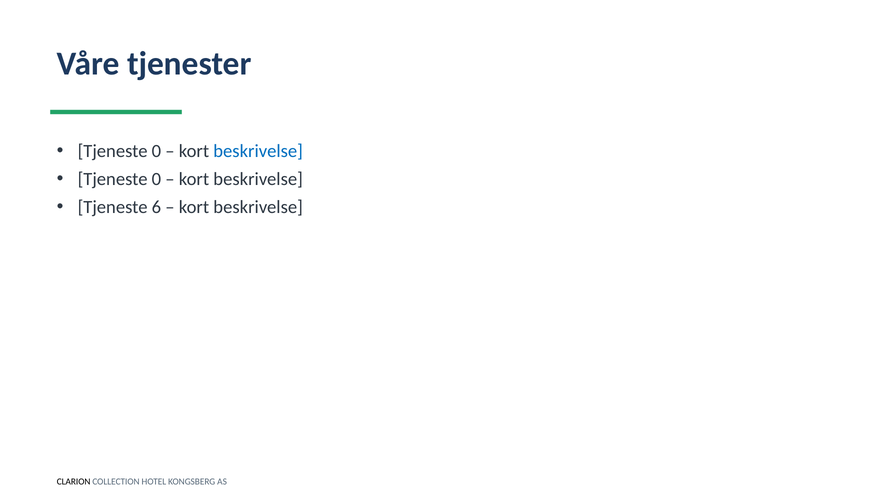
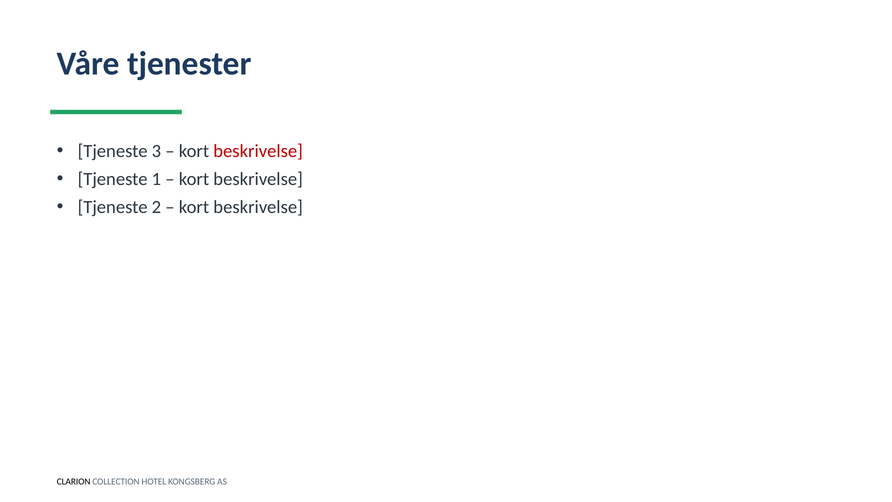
0: 0 -> 3 (156, 151)
beskrivelse colour: blue -> red (258, 151)
0: 0 -> 1 (156, 179)
6: 6 -> 2 (156, 207)
